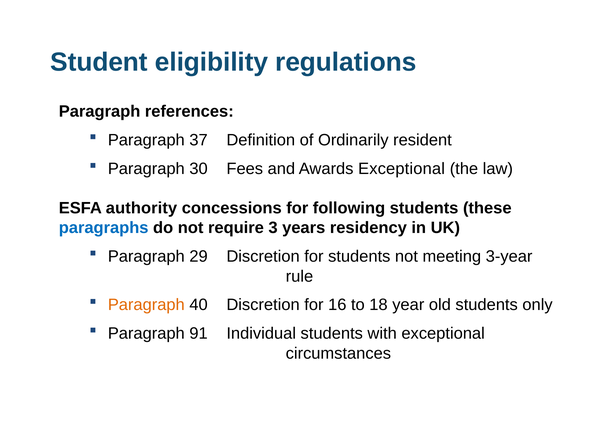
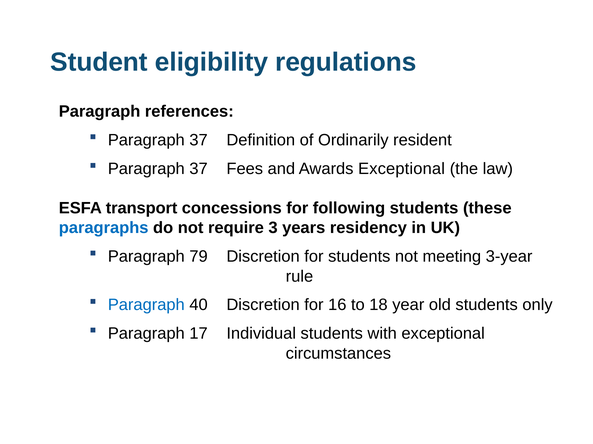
30: 30 -> 37 (199, 169)
authority: authority -> transport (142, 209)
29: 29 -> 79 (199, 257)
Paragraph colour: orange -> blue (146, 305)
91: 91 -> 17 (199, 334)
